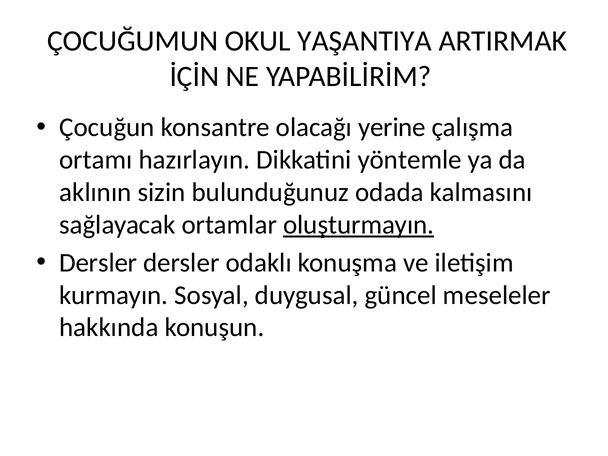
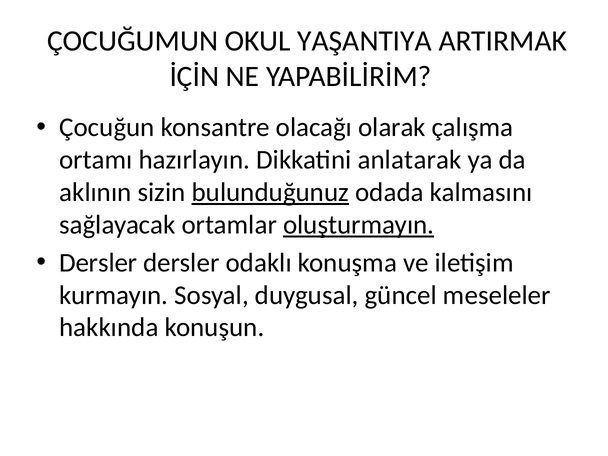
yerine: yerine -> olarak (392, 128)
yöntemle: yöntemle -> anlatarak (410, 160)
bulunduğunuz underline: none -> present (270, 192)
